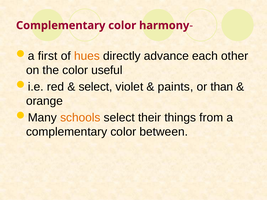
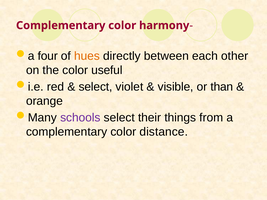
first: first -> four (48, 56)
advance: advance -> between (166, 56)
paints: paints -> visible (176, 87)
schools colour: orange -> purple (80, 118)
between: between -> distance (164, 132)
